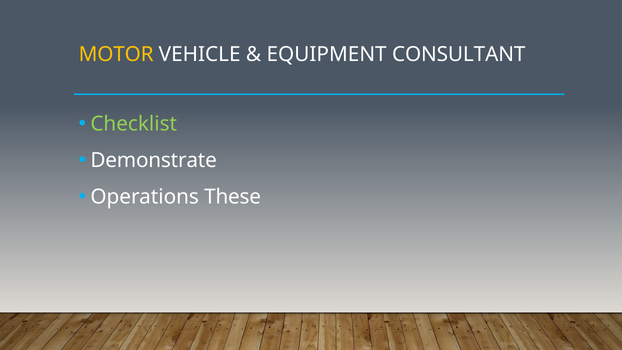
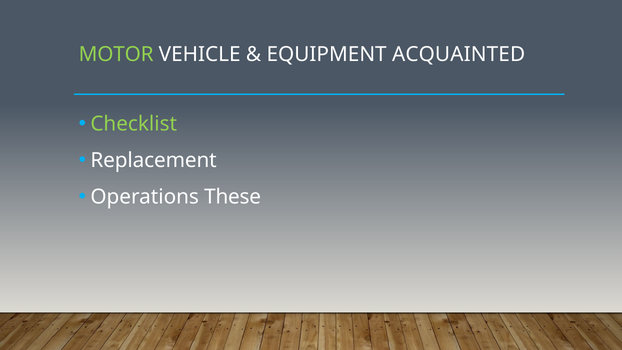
MOTOR colour: yellow -> light green (116, 54)
CONSULTANT: CONSULTANT -> ACQUAINTED (459, 54)
Demonstrate: Demonstrate -> Replacement (154, 160)
